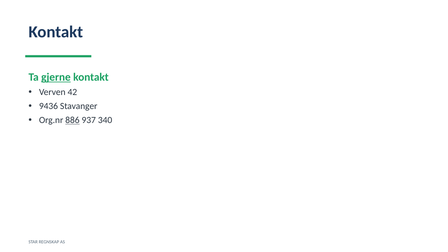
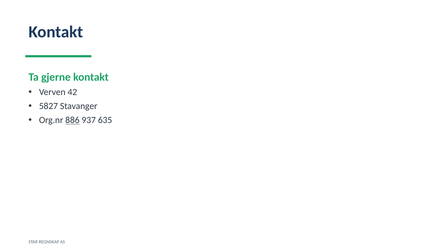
gjerne underline: present -> none (56, 77)
9436: 9436 -> 5827 (48, 106)
340: 340 -> 635 (105, 120)
